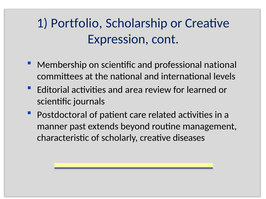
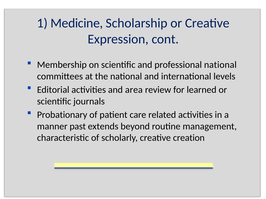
Portfolio: Portfolio -> Medicine (77, 23)
Postdoctoral: Postdoctoral -> Probationary (62, 115)
diseases: diseases -> creation (189, 138)
